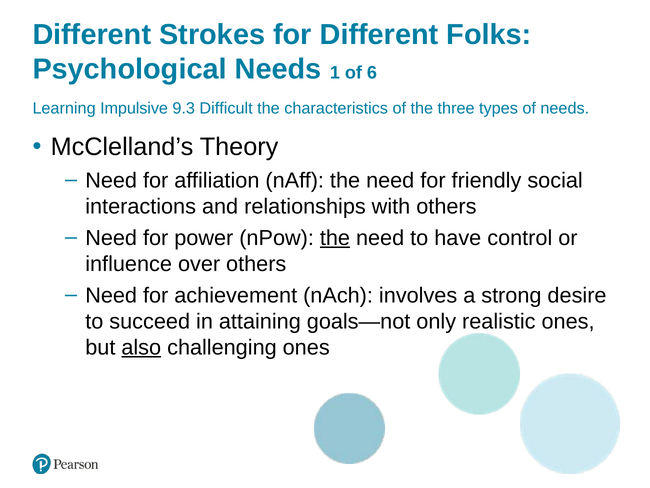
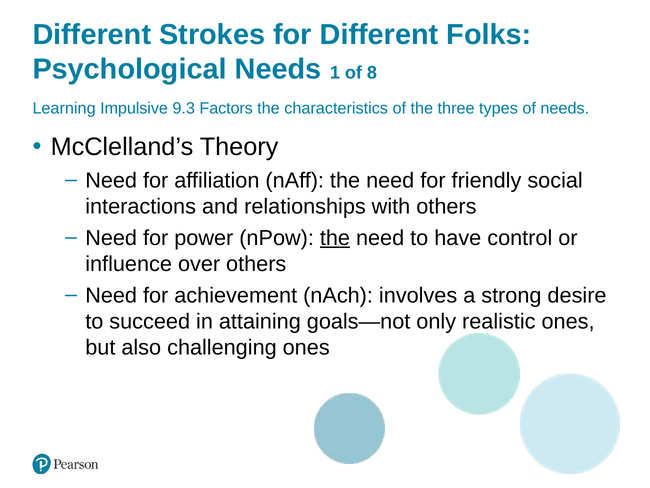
6: 6 -> 8 (372, 73)
Difficult: Difficult -> Factors (226, 108)
also underline: present -> none (141, 347)
